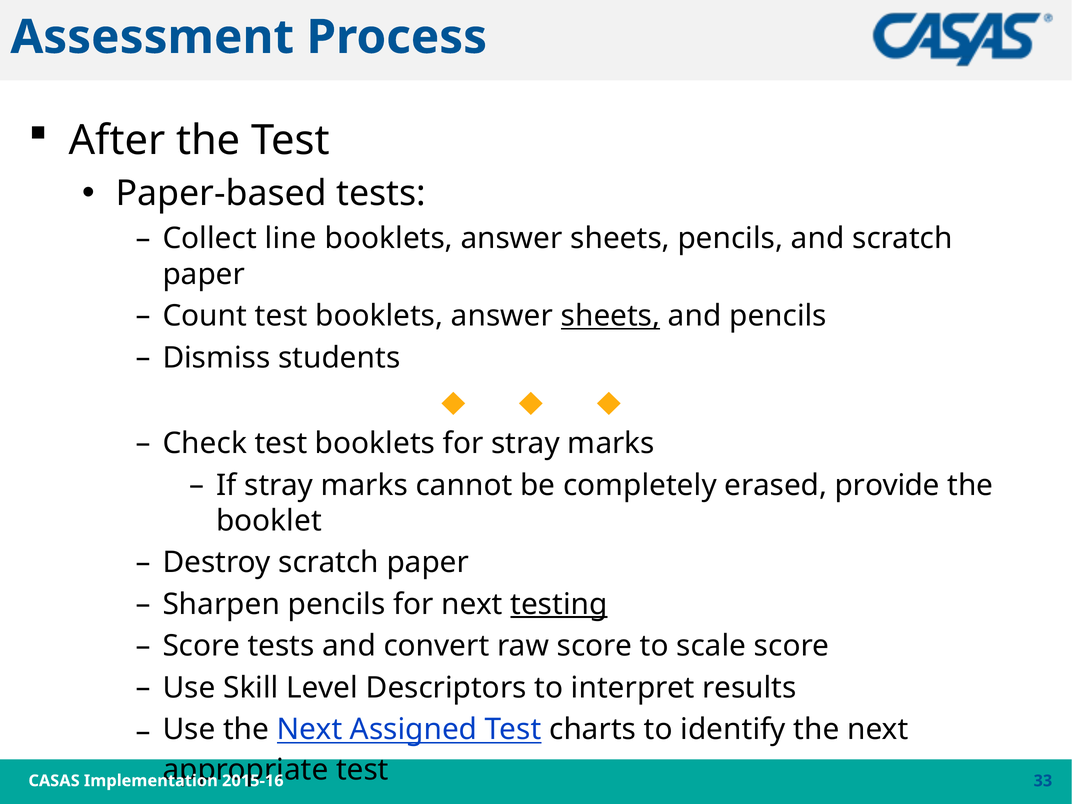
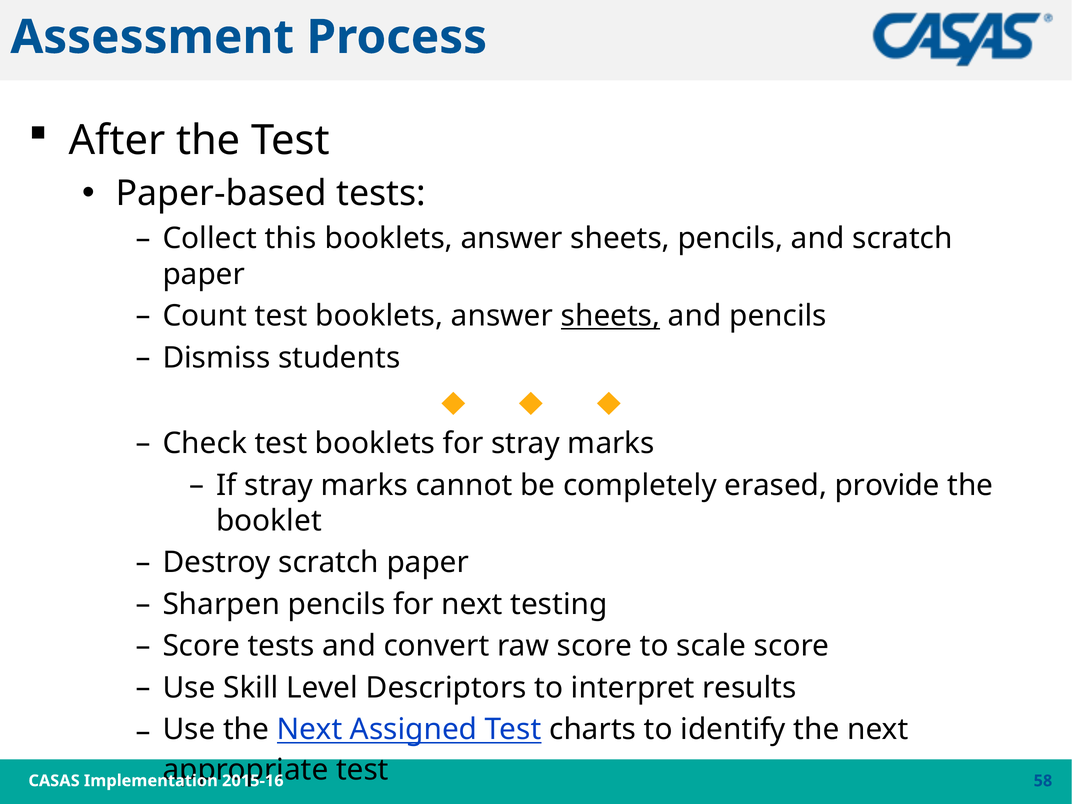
line: line -> this (291, 239)
testing underline: present -> none (559, 604)
33: 33 -> 58 (1043, 781)
